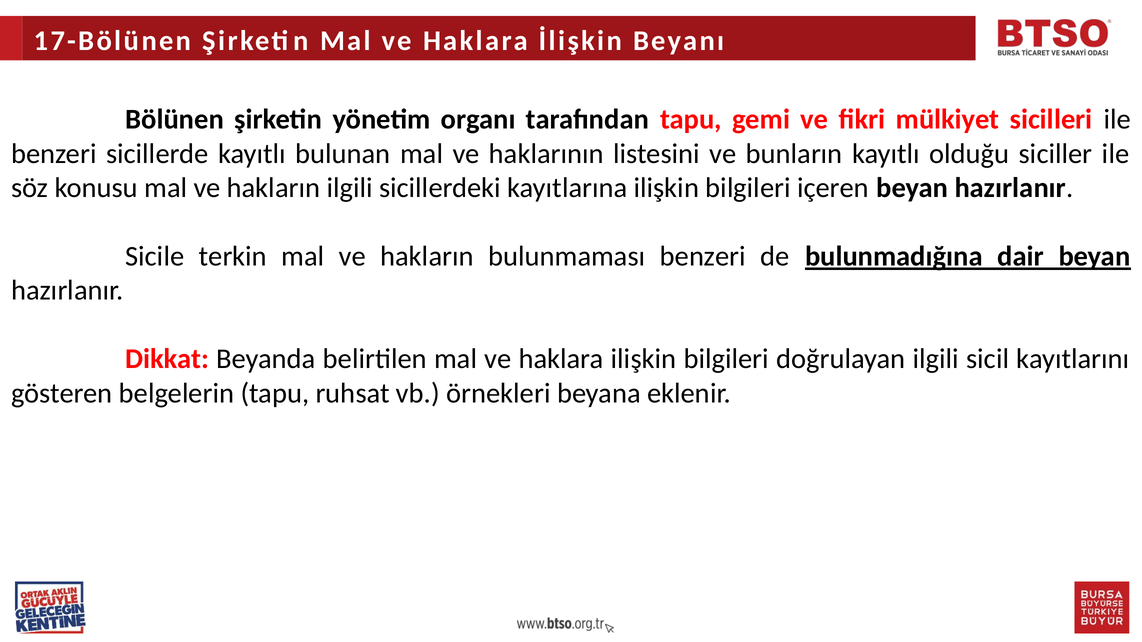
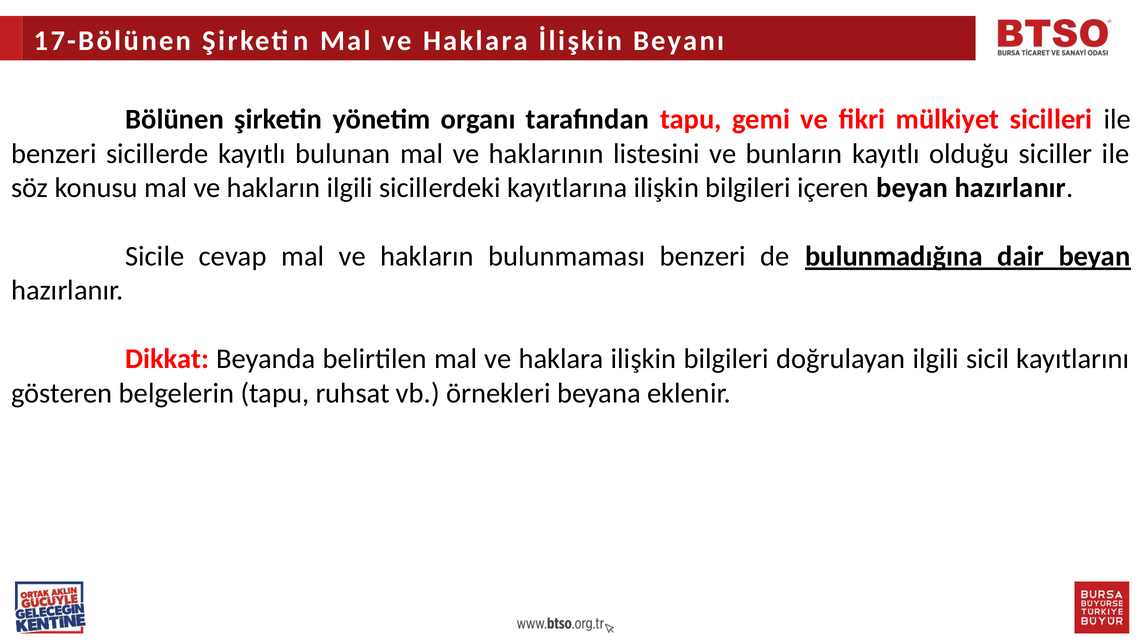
terkin: terkin -> cevap (233, 256)
